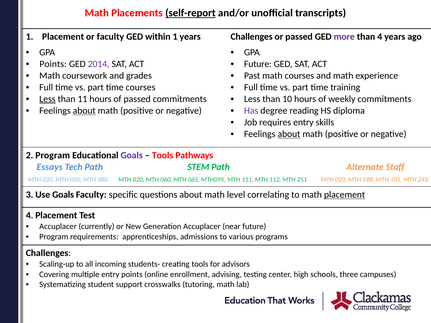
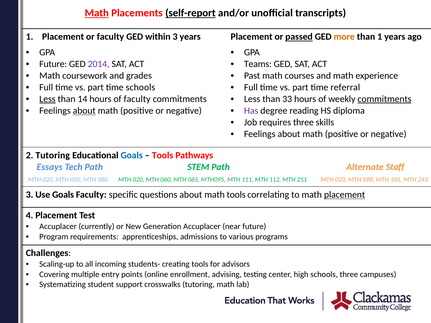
Math underline: none -> present (97, 13)
within 1: 1 -> 3 (175, 37)
Challenges: Challenges -> Placement (252, 37)
passed underline: none -> present (299, 37)
more colour: purple -> orange (344, 37)
than 4: 4 -> 1 (380, 37)
Points: Points -> Future (53, 64)
Future: Future -> Teams (258, 64)
time courses: courses -> schools (141, 87)
training: training -> referral (345, 87)
11: 11 -> 14 (82, 99)
of passed: passed -> faculty (137, 99)
10: 10 -> 33 (287, 99)
commitments underline: none -> present (384, 99)
requires entry: entry -> three (303, 122)
about underline: present -> none (289, 134)
2 Program: Program -> Tutoring (53, 155)
Goals colour: purple -> blue (132, 155)
math level: level -> tools (236, 195)
